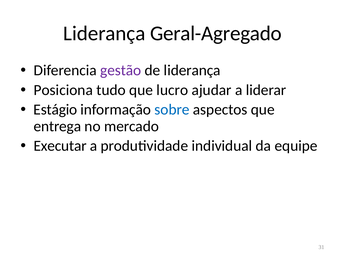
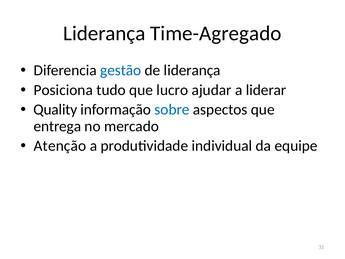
Geral-Agregado: Geral-Agregado -> Time-Agregado (216, 33)
gestão colour: purple -> blue (121, 70)
Estágio: Estágio -> Quality (55, 110)
Executar: Executar -> Atenção (60, 146)
